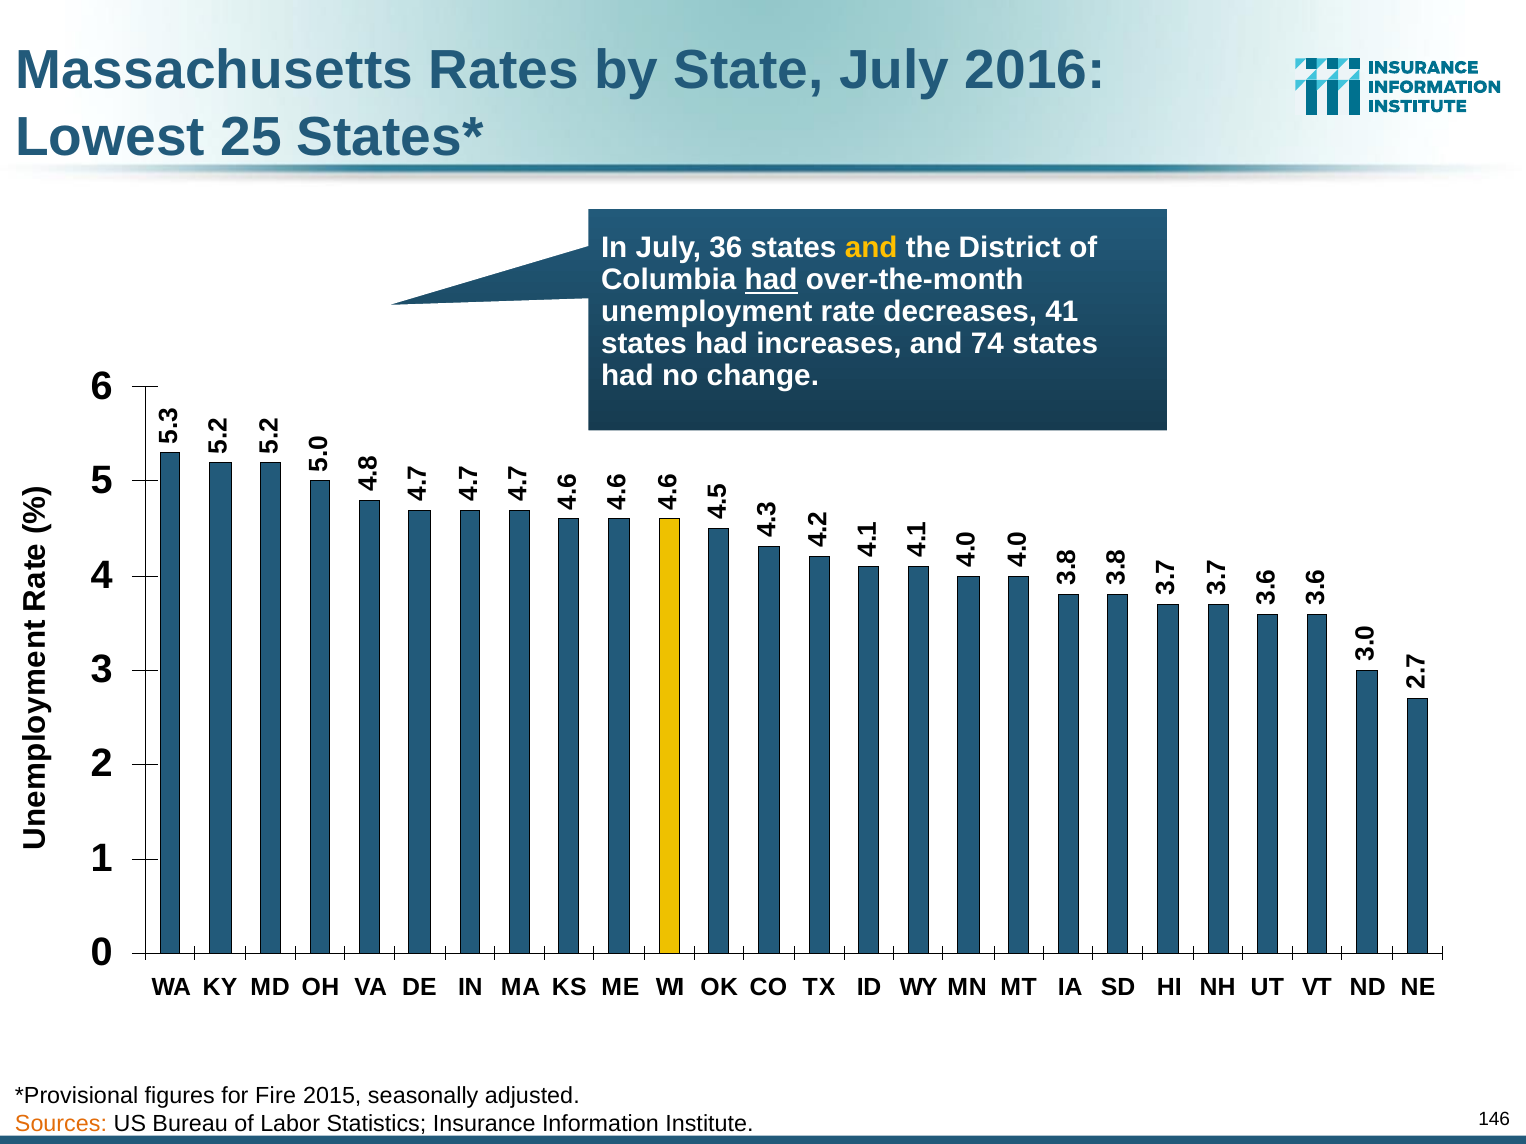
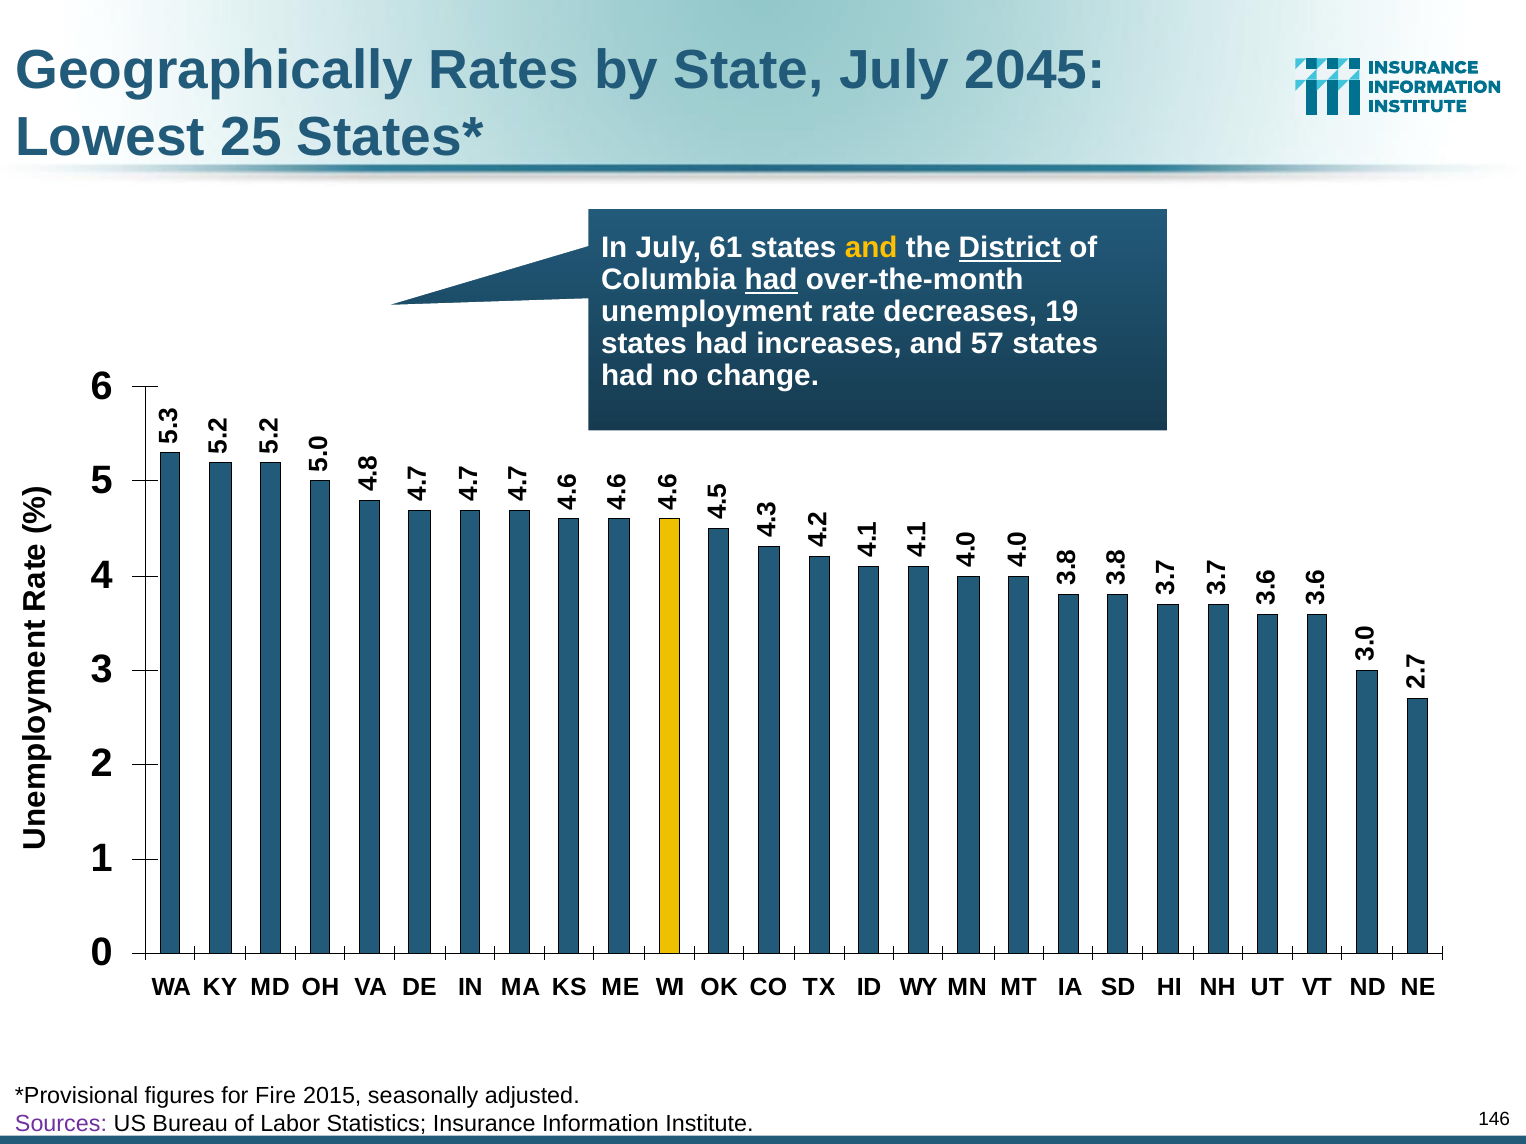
Massachusetts: Massachusetts -> Geographically (214, 71)
2016: 2016 -> 2045 (1035, 71)
36: 36 -> 61 (726, 248)
District underline: none -> present (1010, 248)
41: 41 -> 19 (1062, 312)
74: 74 -> 57 (987, 344)
Sources colour: orange -> purple (61, 1124)
